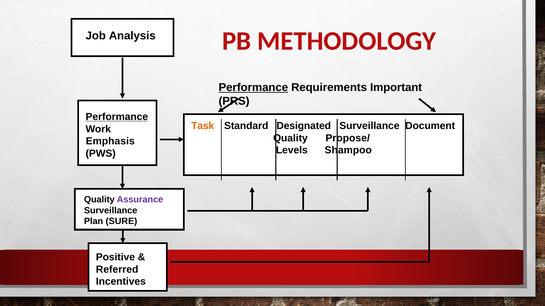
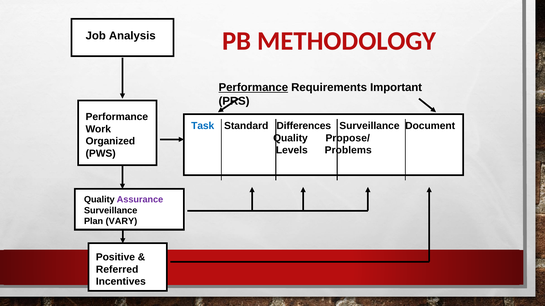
Performance underline: present -> none (117, 117)
Task colour: orange -> blue (203, 126)
Designated: Designated -> Differences (304, 126)
Emphasis: Emphasis -> Organized (110, 142)
Shampoo: Shampoo -> Problems (348, 150)
SURE: SURE -> VARY (121, 222)
